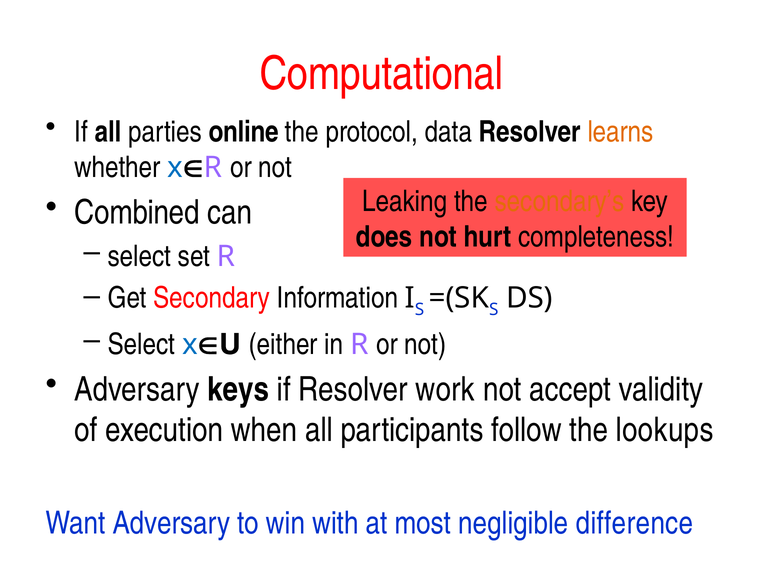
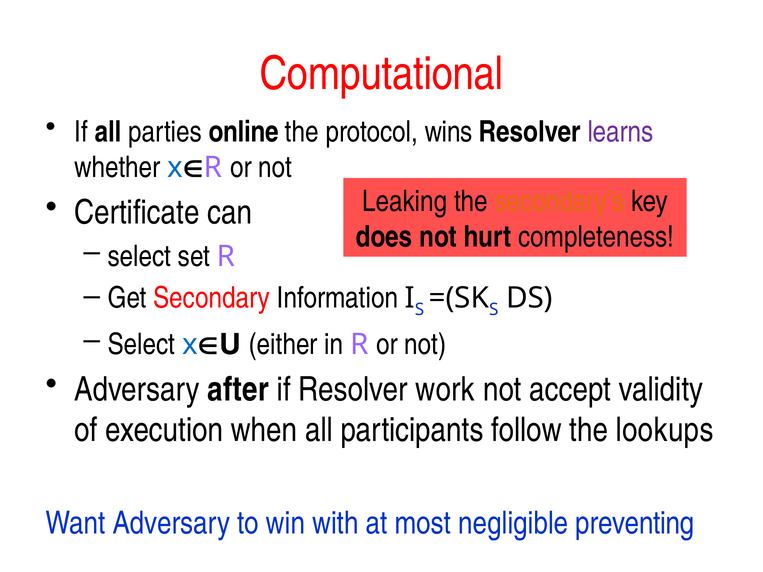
data: data -> wins (449, 132)
learns colour: orange -> purple (621, 132)
Combined: Combined -> Certificate (137, 213)
keys: keys -> after (238, 390)
difference: difference -> preventing (635, 524)
